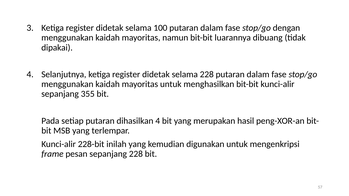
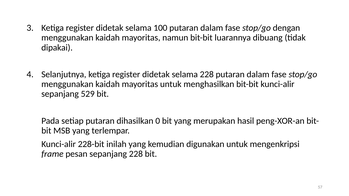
355: 355 -> 529 (88, 94)
dihasilkan 4: 4 -> 0 (158, 121)
